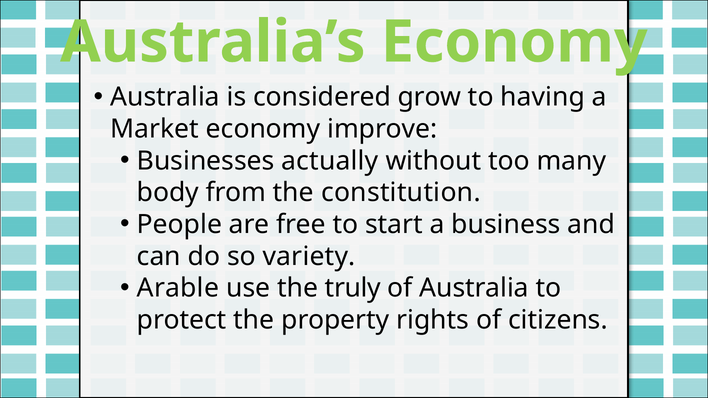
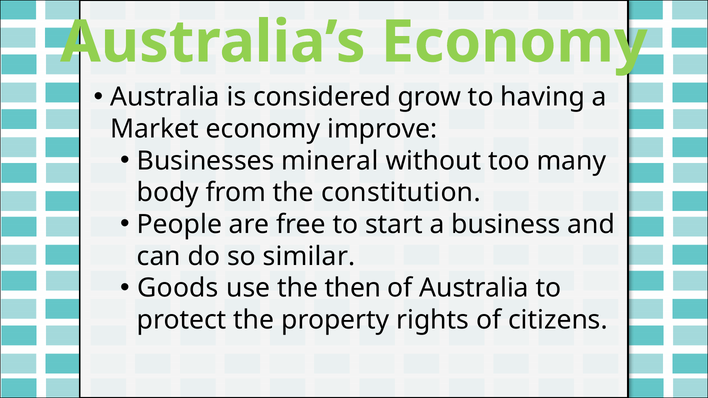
actually: actually -> mineral (330, 161)
variety: variety -> similar (309, 257)
Arable: Arable -> Goods (178, 288)
truly: truly -> then (353, 288)
